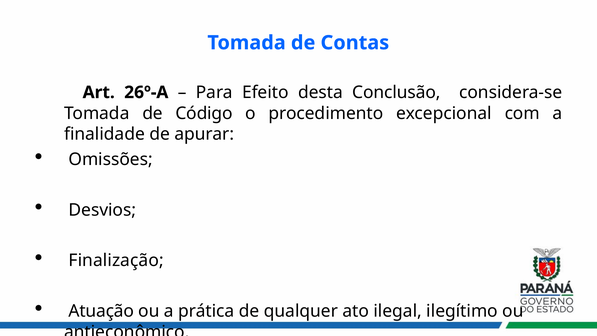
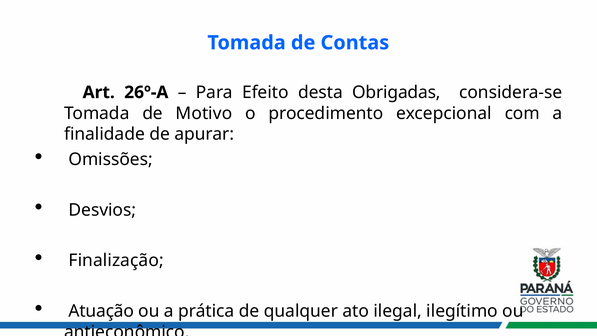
Conclusão: Conclusão -> Obrigadas (396, 92)
Código: Código -> Motivo (204, 113)
